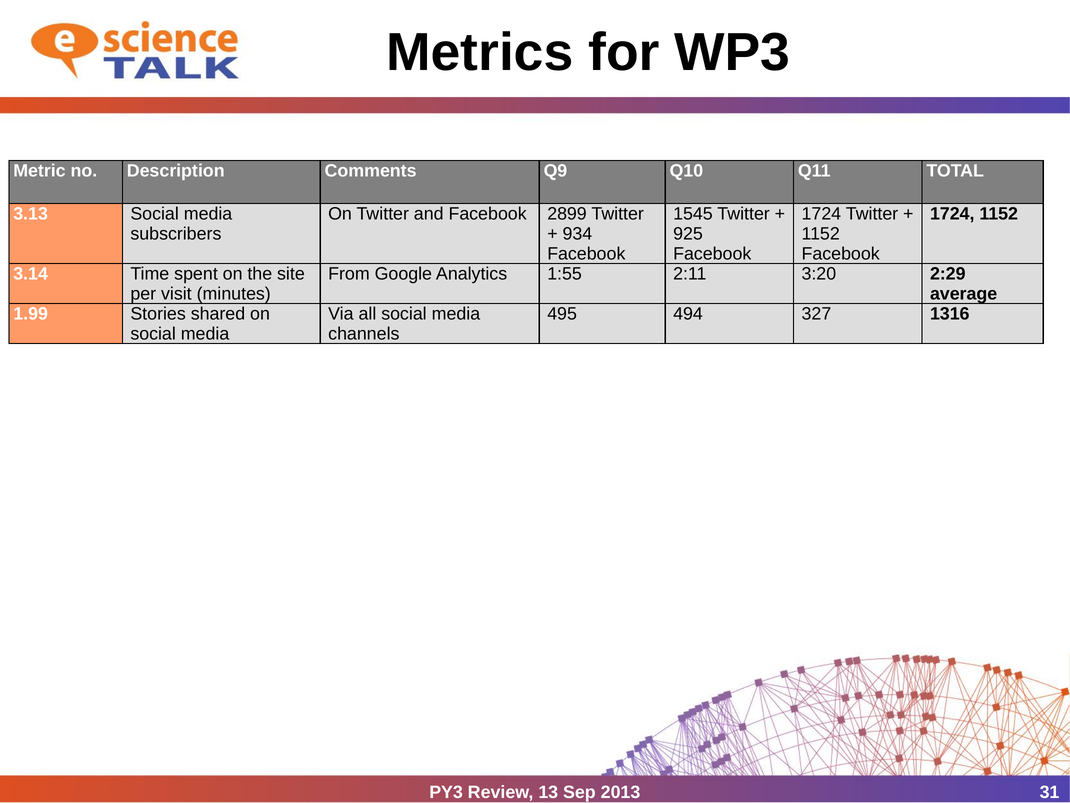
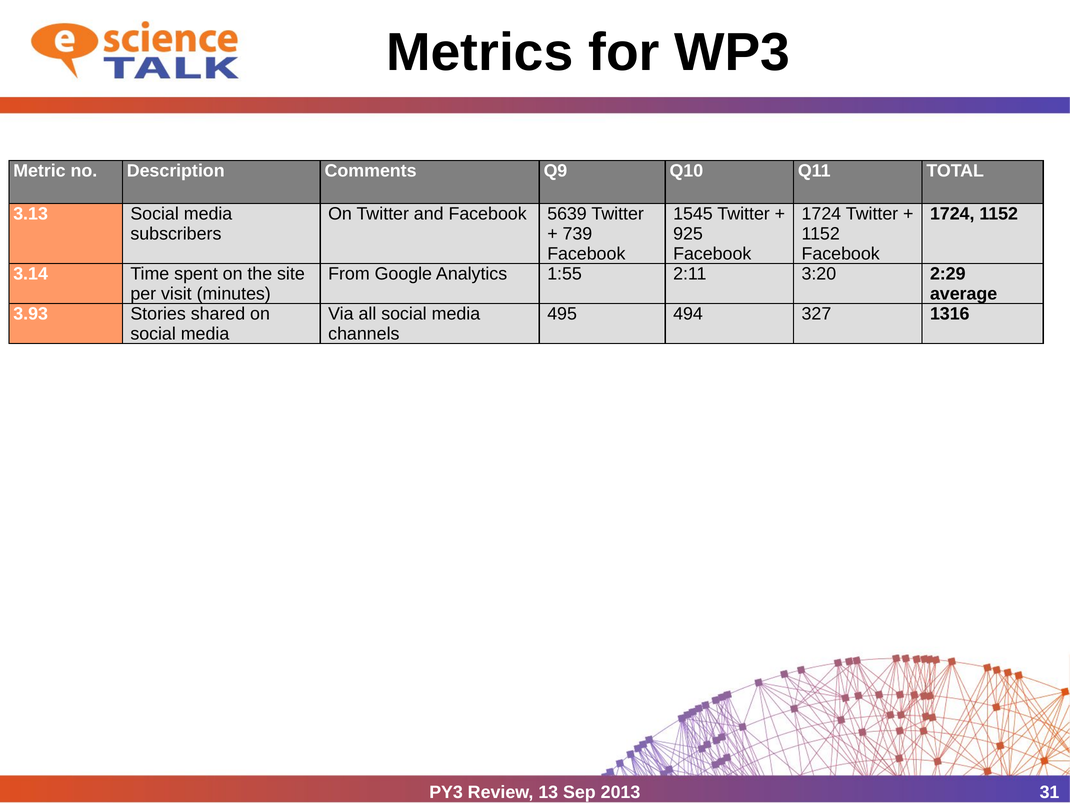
2899: 2899 -> 5639 (567, 214)
934: 934 -> 739 (577, 234)
1.99: 1.99 -> 3.93 (31, 314)
